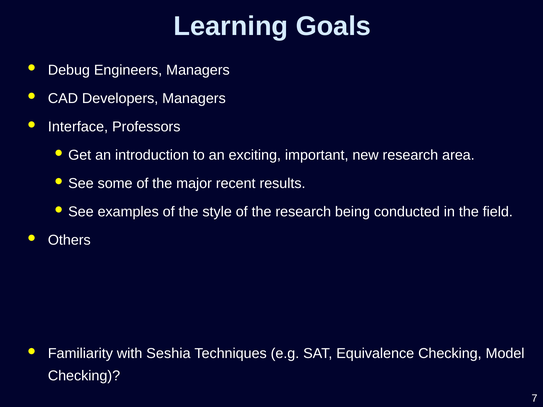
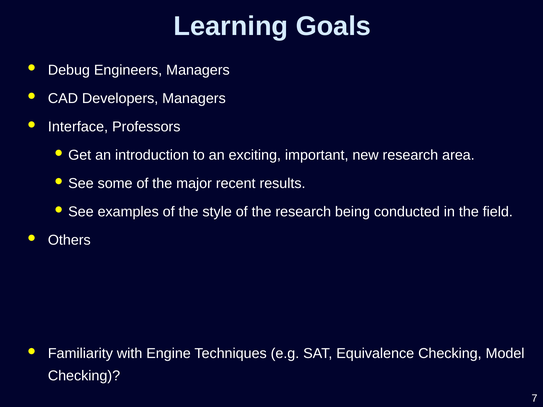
Seshia: Seshia -> Engine (169, 354)
